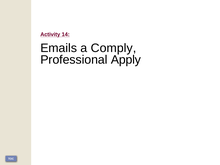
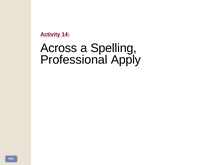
Emails: Emails -> Across (59, 48)
Comply: Comply -> Spelling (114, 48)
